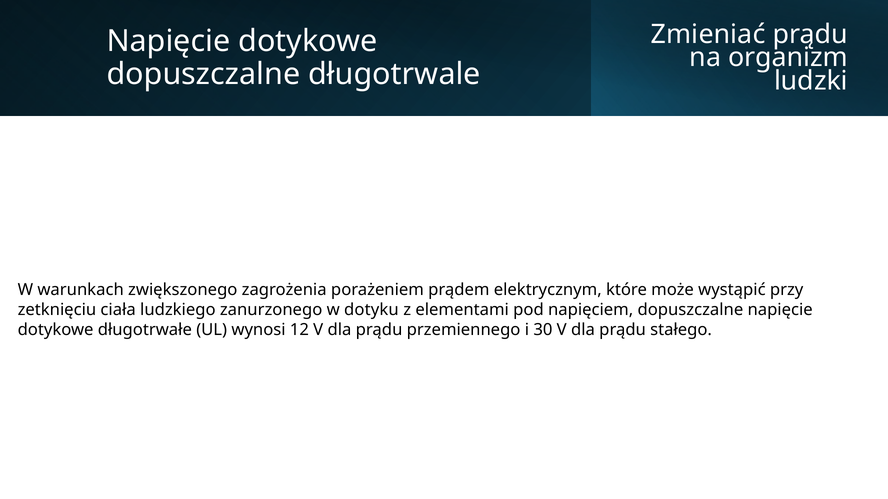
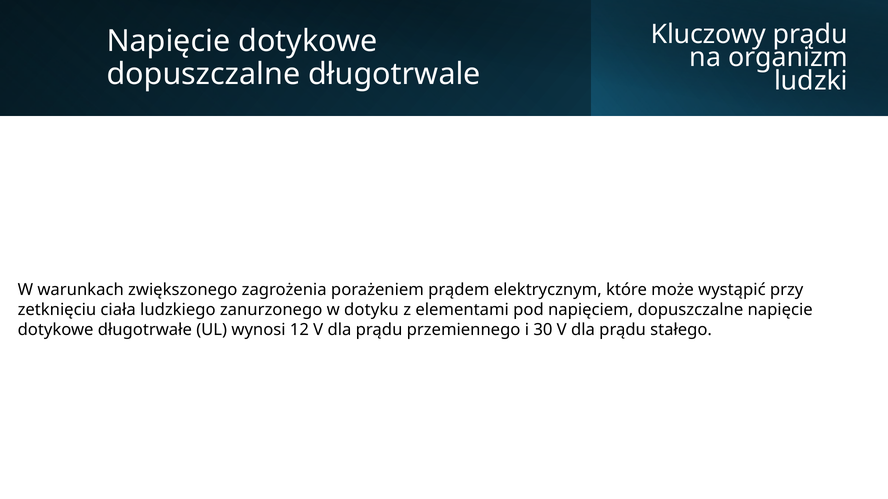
Zmieniać: Zmieniać -> Kluczowy (708, 34)
